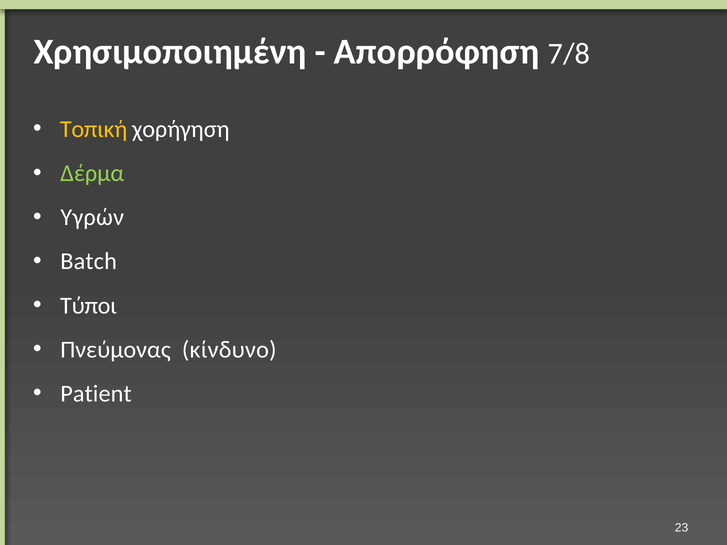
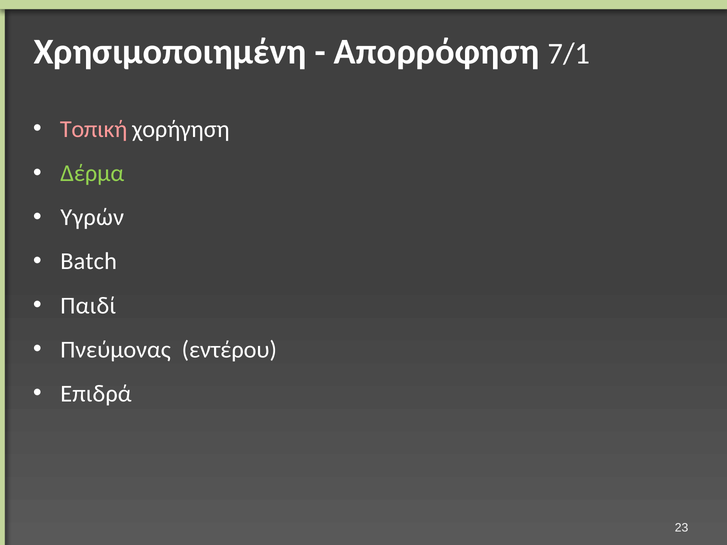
7/8: 7/8 -> 7/1 (569, 54)
Τοπική colour: yellow -> pink (94, 129)
Τύποι: Τύποι -> Παιδί (88, 306)
κίνδυνο: κίνδυνο -> εντέρου (229, 350)
Patient: Patient -> Επιδρά (96, 394)
